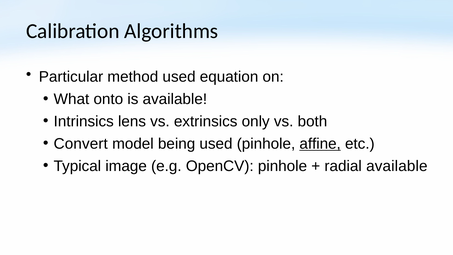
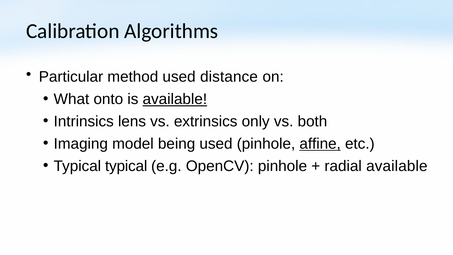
equation: equation -> distance (229, 77)
available underline: none -> present (175, 99)
Convert: Convert -> Imaging (81, 144)
Typical image: image -> typical (126, 166)
